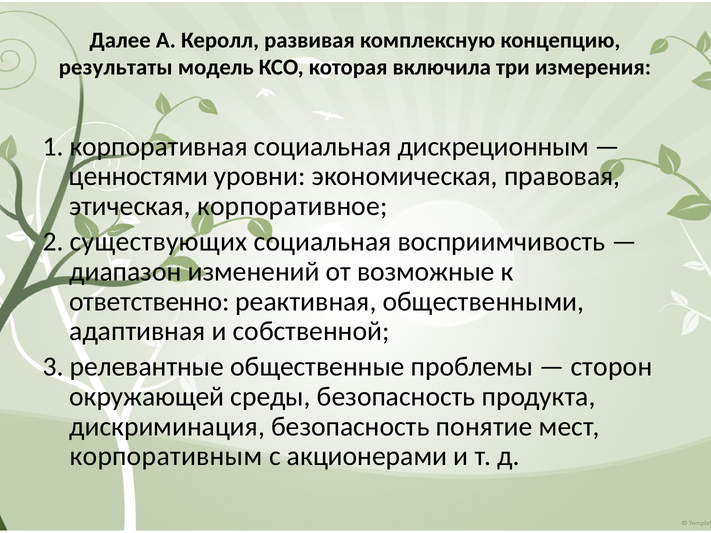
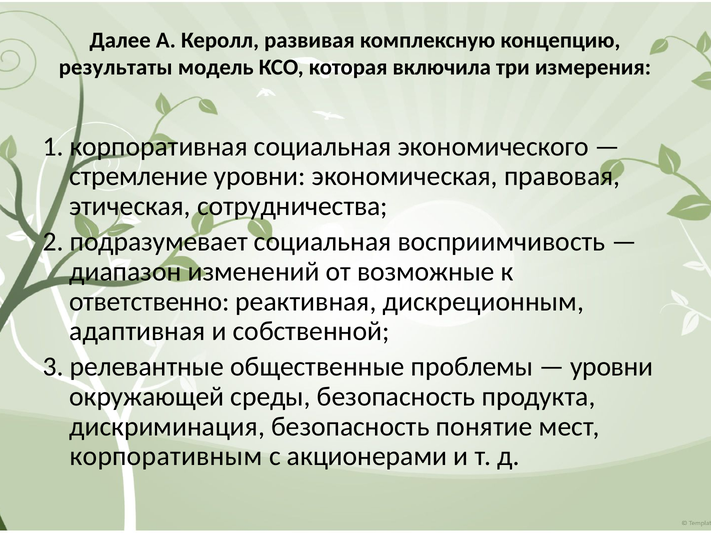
дискреционным: дискреционным -> экономического (493, 147)
ценностями: ценностями -> стремление (139, 176)
корпоративное: корпоративное -> сотрудничества (292, 206)
существующих: существующих -> подразумевает (159, 242)
общественными: общественными -> дискреционным (483, 302)
сторон: сторон -> уровни (612, 367)
